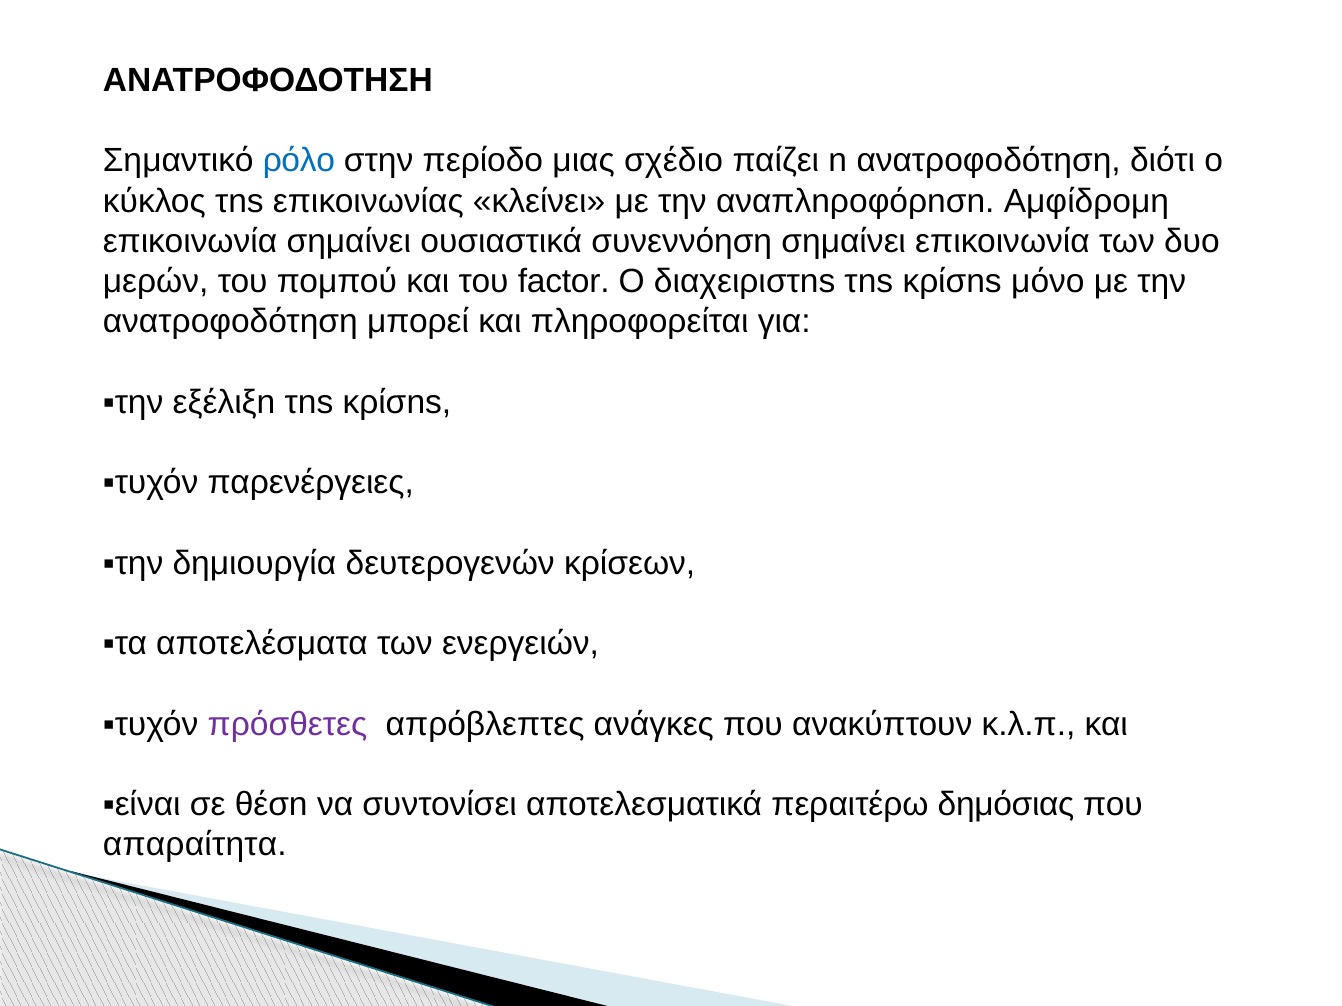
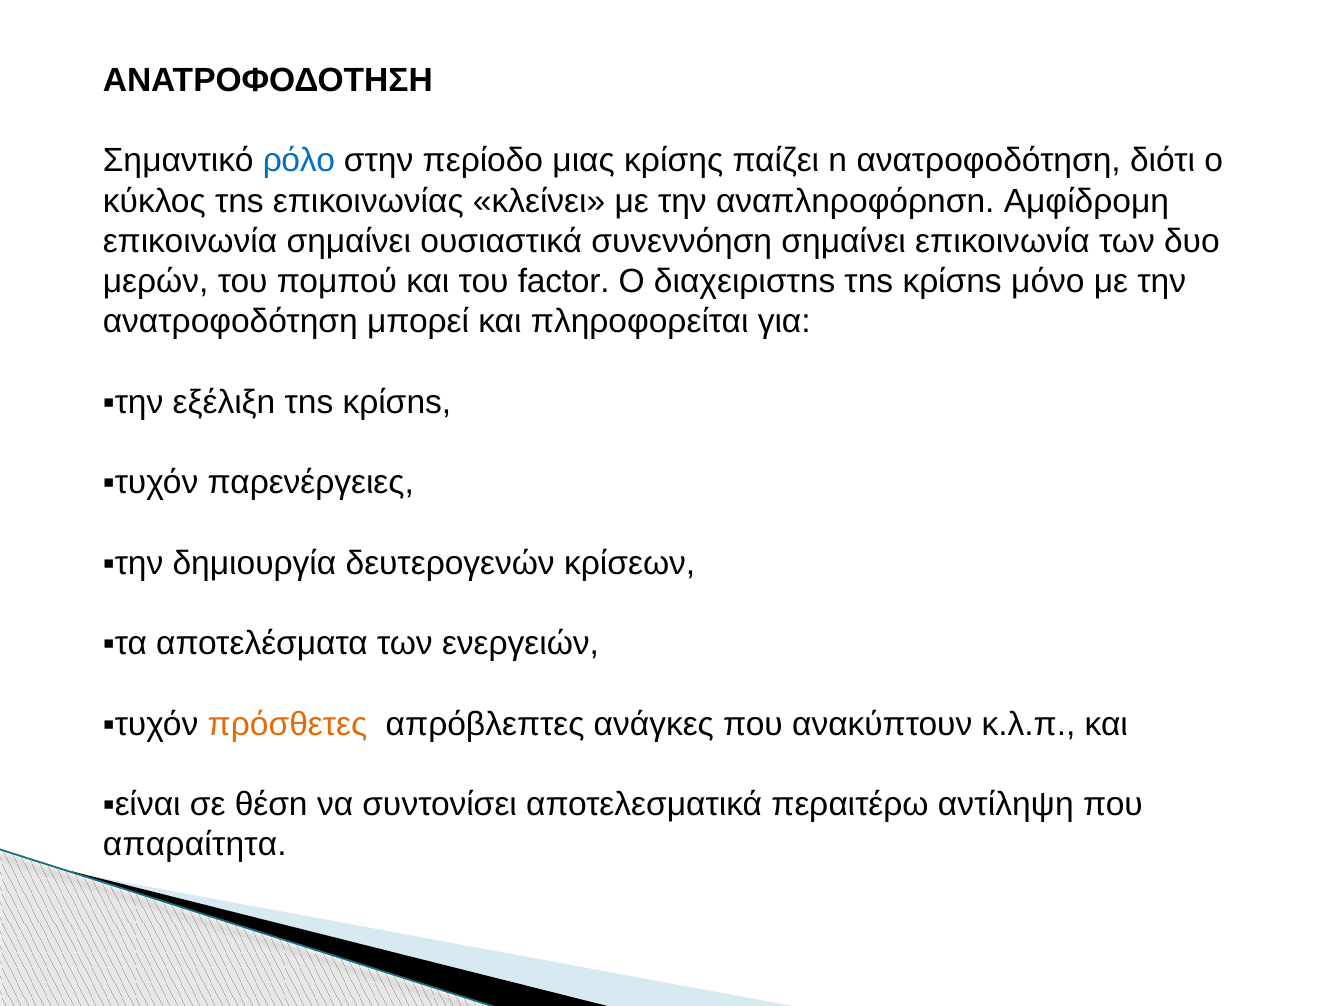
σχέδιο: σχέδιο -> κρίσης (674, 161)
πρόσθετες colour: purple -> orange (287, 724)
δημόσιας: δημόσιας -> αντίληψη (1006, 805)
